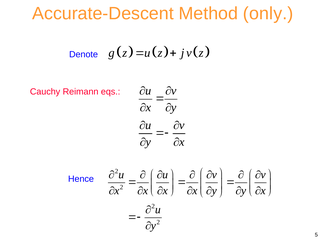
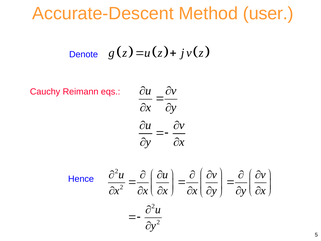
only: only -> user (268, 14)
